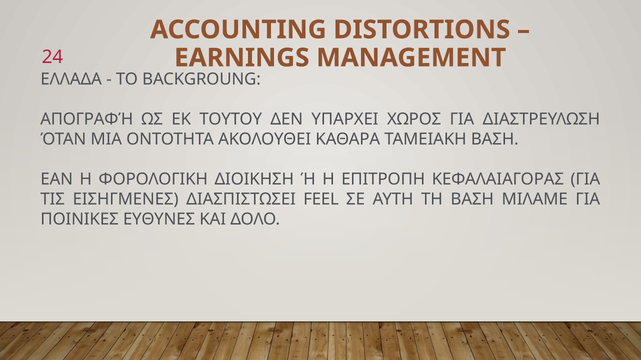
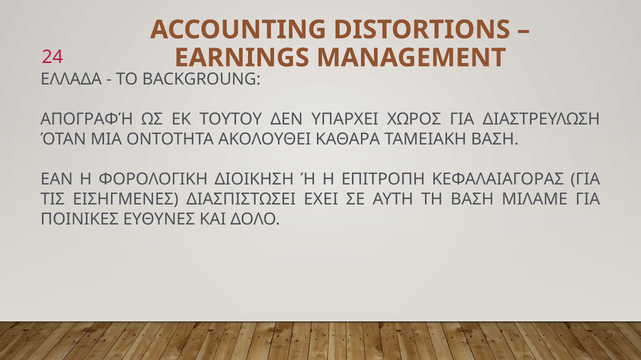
FEEL: FEEL -> ΕΧΕΙ (321, 199)
